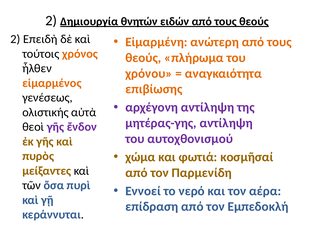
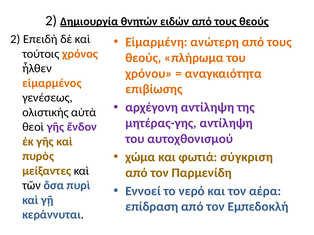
κοσμῆσαί: κοσμῆσαί -> σύγκριση (247, 157)
